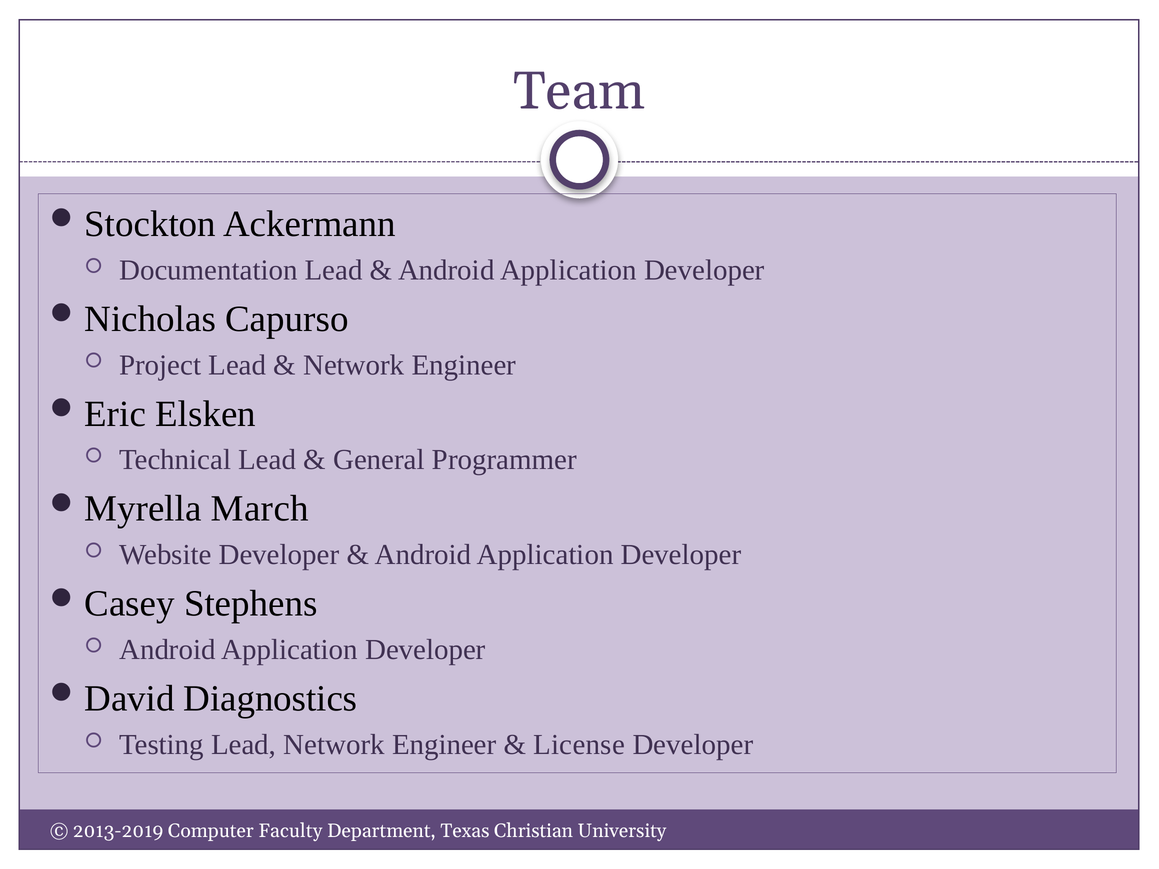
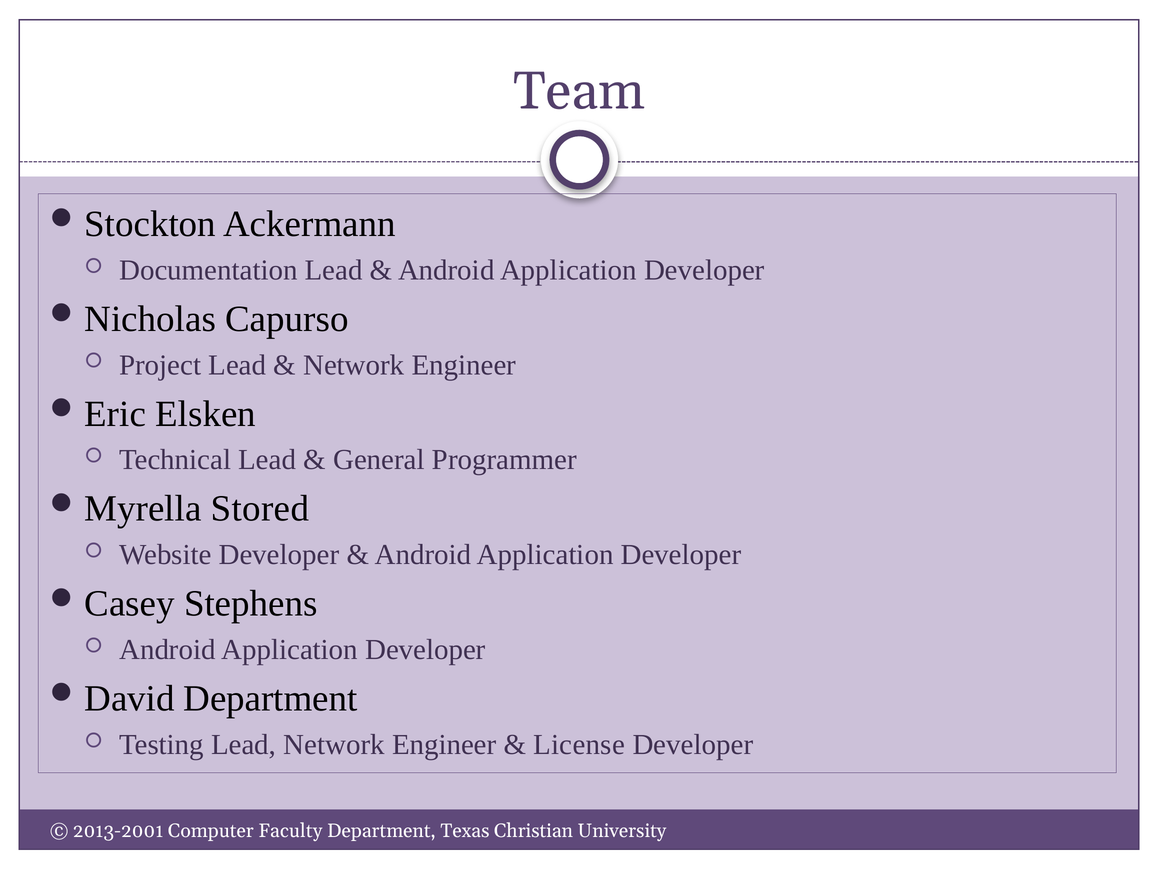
March: March -> Stored (260, 509)
Diagnostics: Diagnostics -> Department (270, 699)
2013-2019: 2013-2019 -> 2013-2001 (118, 831)
